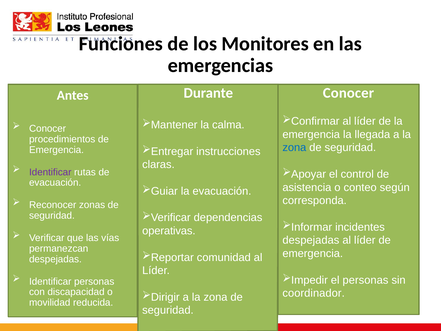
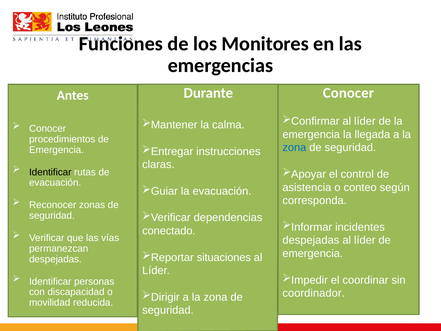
Identificar colour: purple -> black (50, 172)
operativas: operativas -> conectado (169, 231)
comunidad: comunidad -> situaciones (224, 257)
el personas: personas -> coordinar (366, 280)
